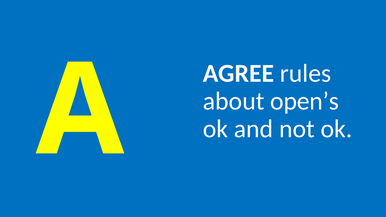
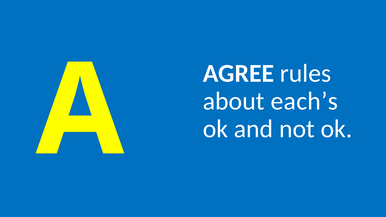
open’s: open’s -> each’s (304, 101)
